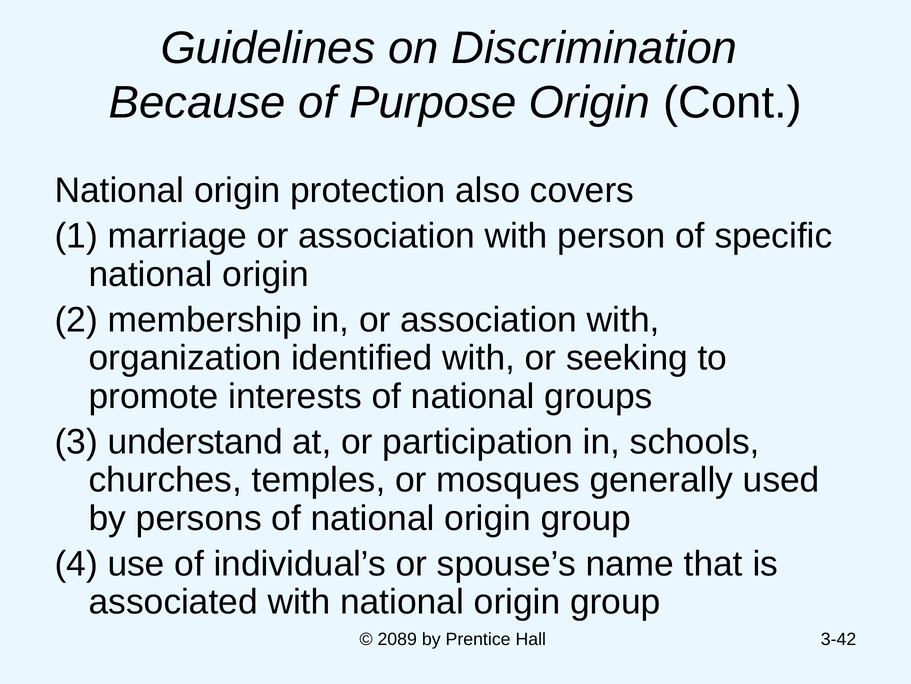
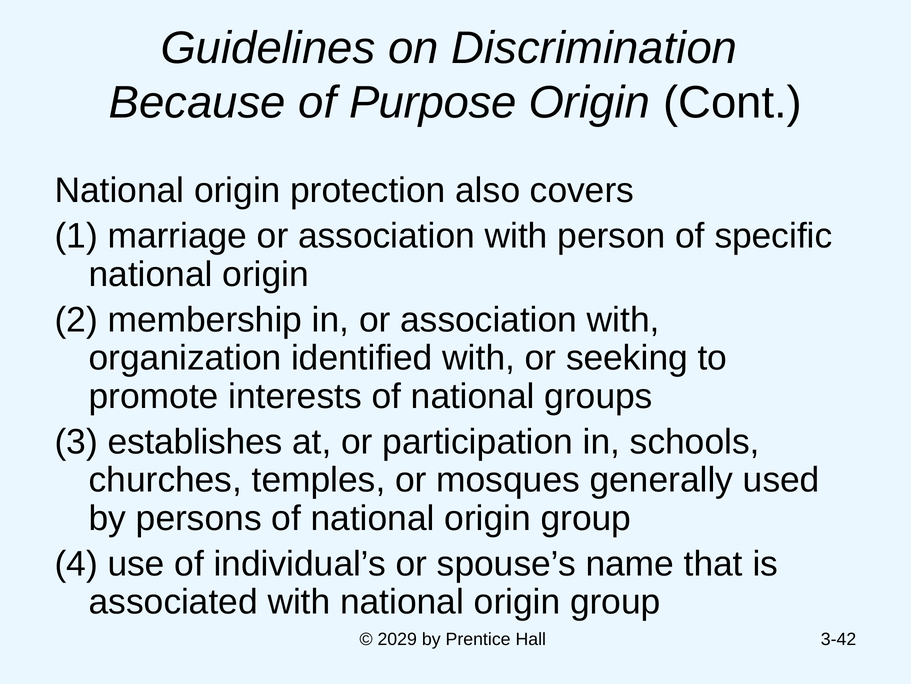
understand: understand -> establishes (195, 441)
2089: 2089 -> 2029 (397, 639)
